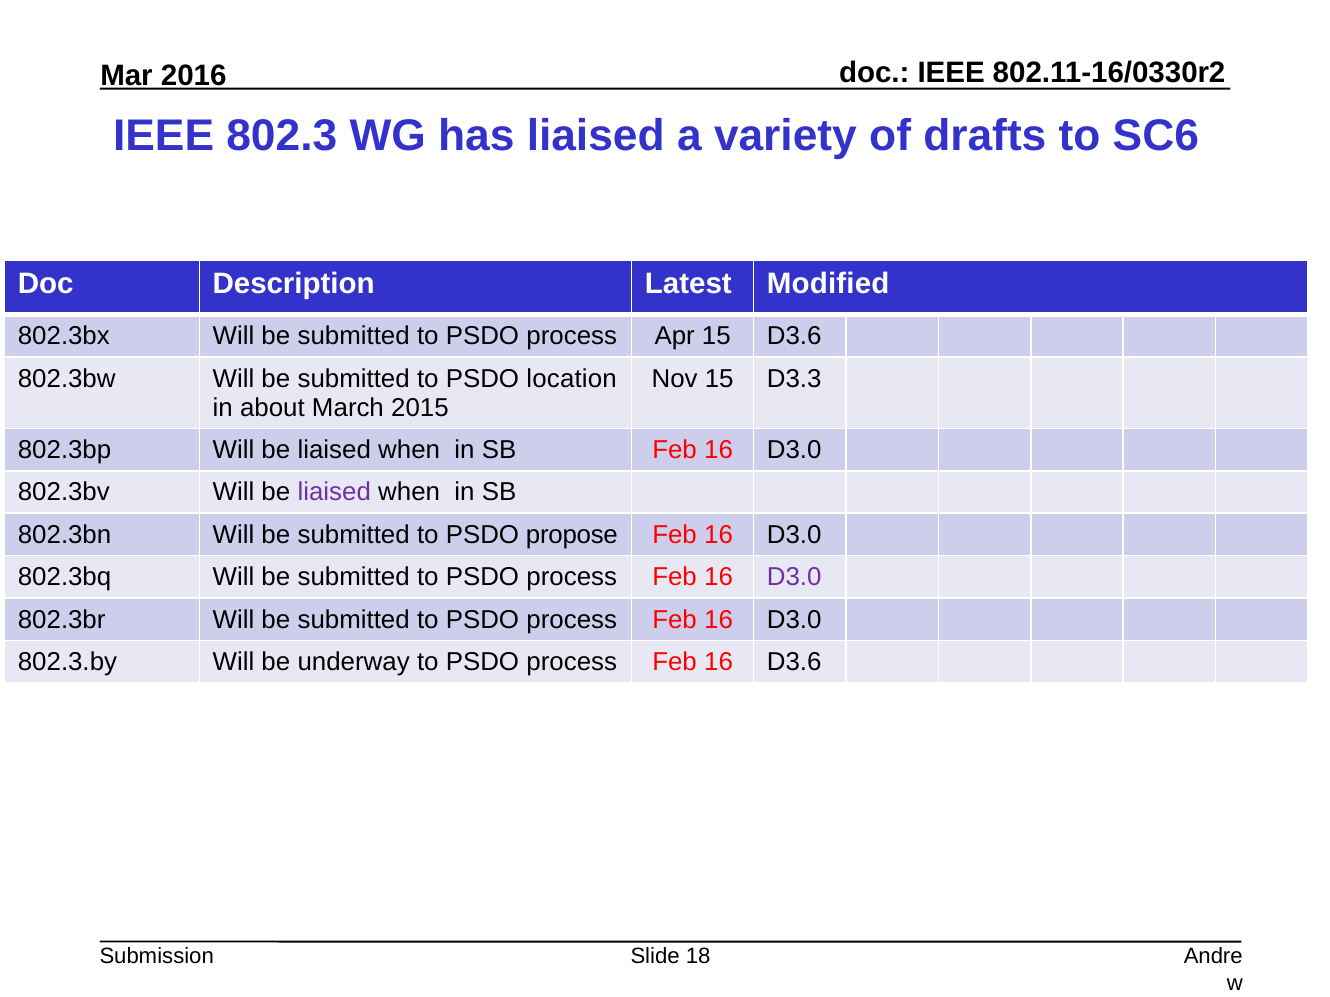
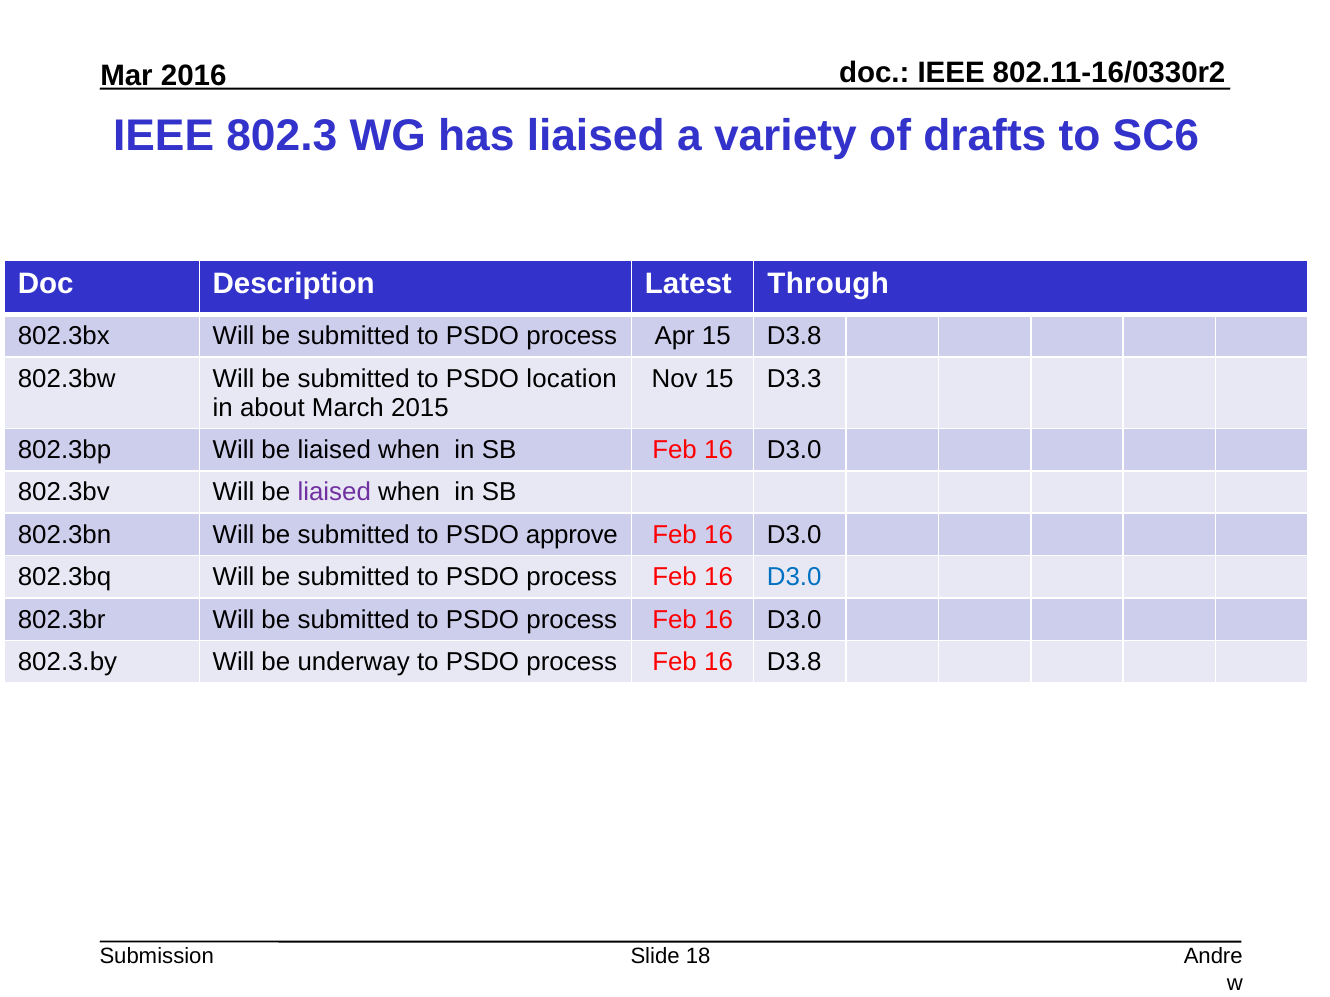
Modified: Modified -> Through (828, 284)
15 D3.6: D3.6 -> D3.8 (794, 336)
propose: propose -> approve (572, 535)
D3.0 colour: purple -> blue (794, 578)
16 D3.6: D3.6 -> D3.8 (794, 662)
